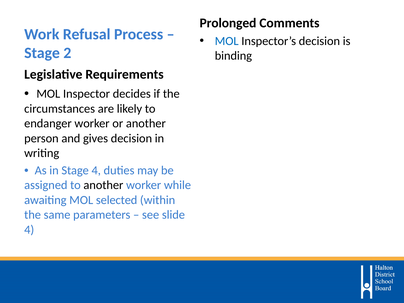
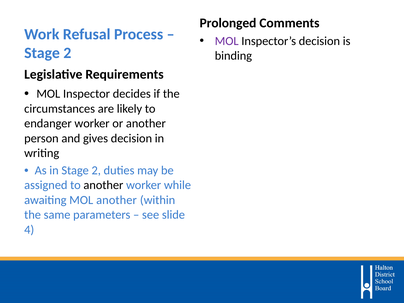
MOL colour: blue -> purple (227, 41)
in Stage 4: 4 -> 2 (96, 170)
MOL selected: selected -> another (117, 200)
